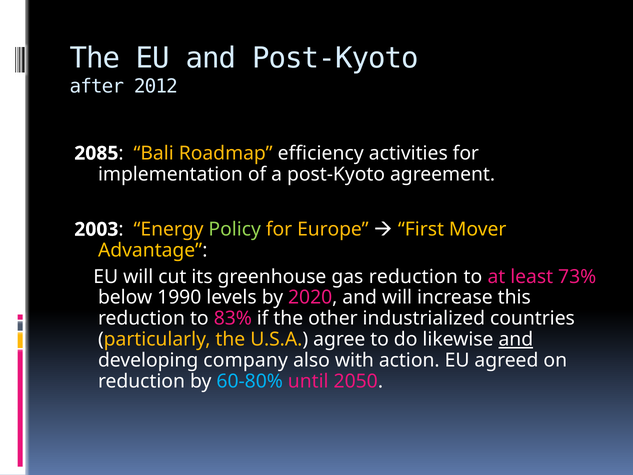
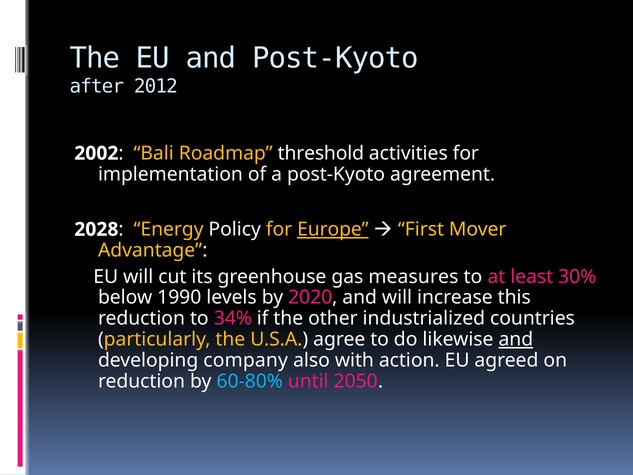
2085: 2085 -> 2002 (96, 153)
efficiency: efficiency -> threshold (321, 153)
2003: 2003 -> 2028 (96, 229)
Policy colour: light green -> white (235, 229)
Europe underline: none -> present (333, 229)
gas reduction: reduction -> measures (413, 277)
73%: 73% -> 30% (577, 277)
83%: 83% -> 34% (233, 318)
